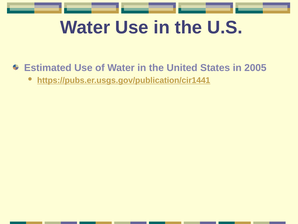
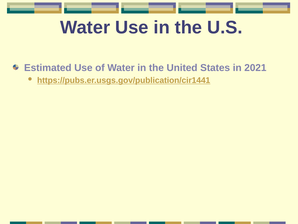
2005: 2005 -> 2021 (255, 68)
